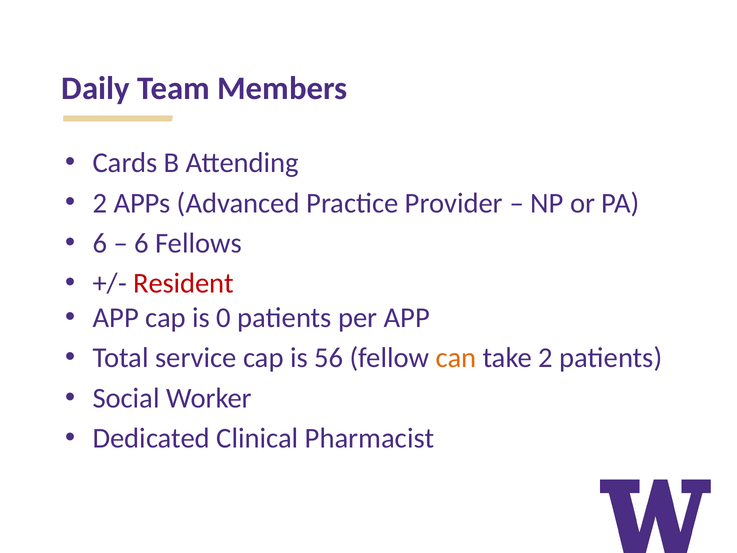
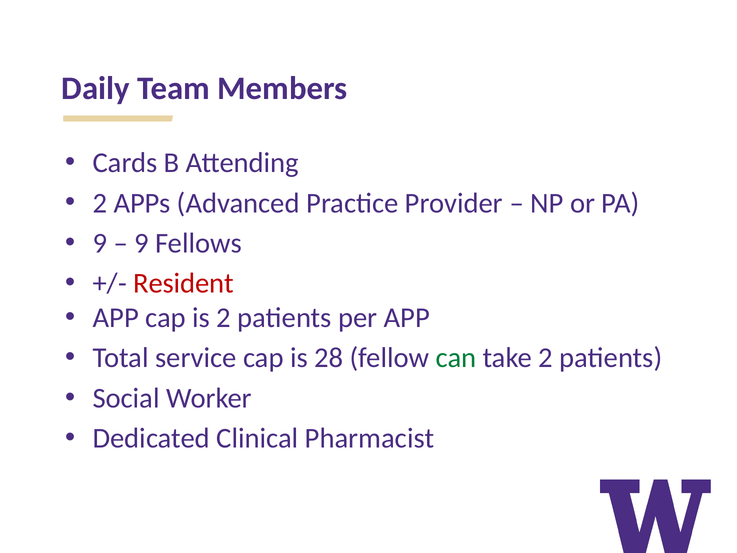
6: 6 -> 9 (100, 243)
6: 6 -> 9 (142, 243)
is 0: 0 -> 2 (224, 318)
56: 56 -> 28 (329, 358)
can colour: orange -> green (456, 358)
